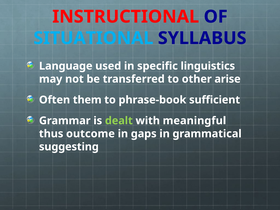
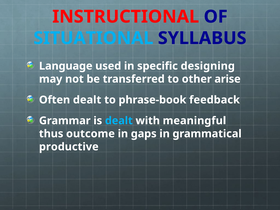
linguistics: linguistics -> designing (208, 66)
Often them: them -> dealt (87, 100)
sufficient: sufficient -> feedback (215, 100)
dealt colour: light green -> light blue (119, 121)
suggesting: suggesting -> productive (69, 147)
